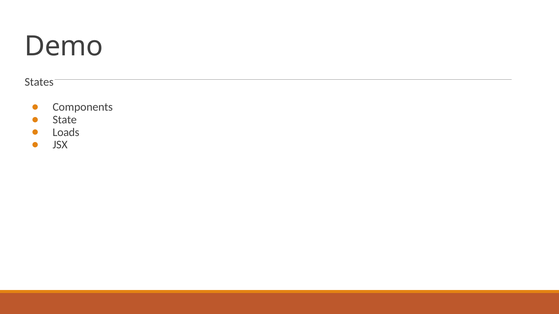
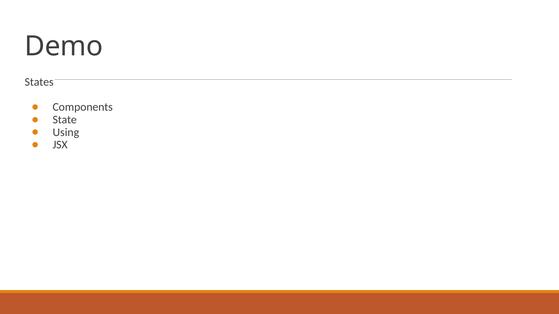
Loads: Loads -> Using (66, 132)
